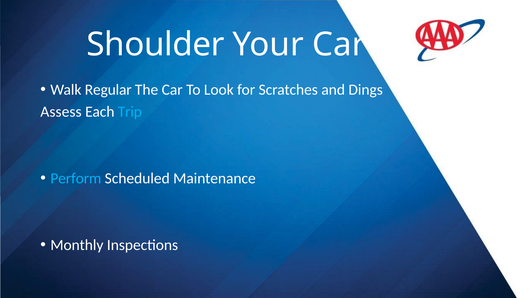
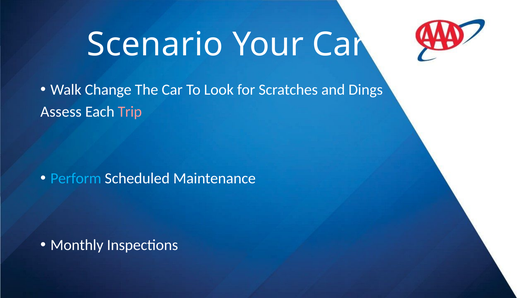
Shoulder: Shoulder -> Scenario (155, 44)
Regular: Regular -> Change (108, 90)
Trip colour: light blue -> pink (130, 112)
